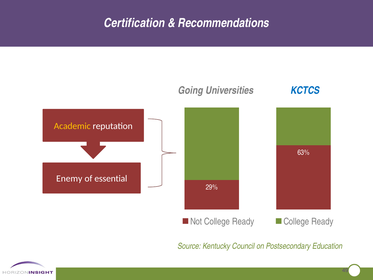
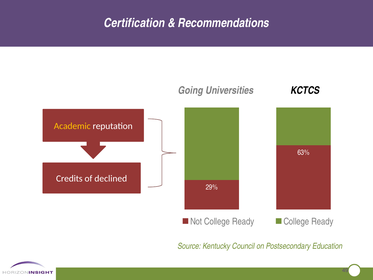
KCTCS colour: blue -> black (305, 90)
Enemy: Enemy -> Credits (69, 179)
essential: essential -> declined (111, 179)
